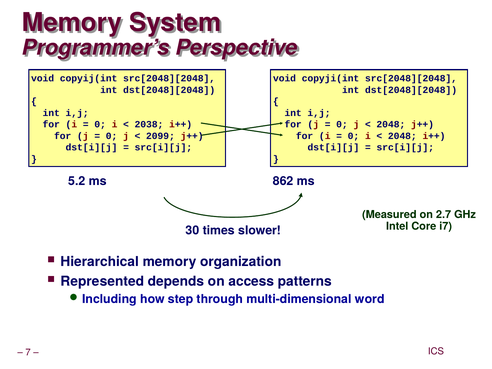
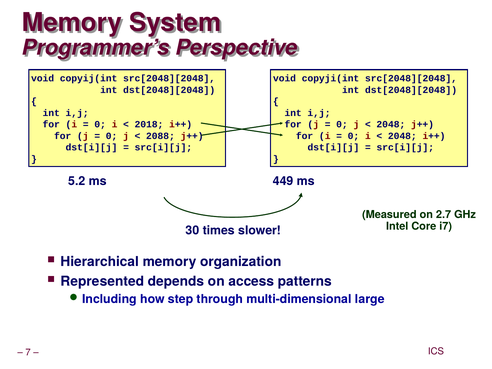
2038: 2038 -> 2018 (149, 124)
2099: 2099 -> 2088 (160, 136)
862: 862 -> 449 (283, 181)
word: word -> large (370, 299)
